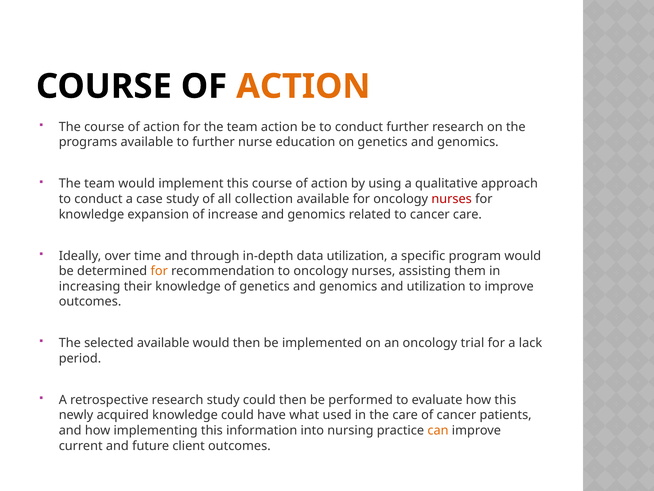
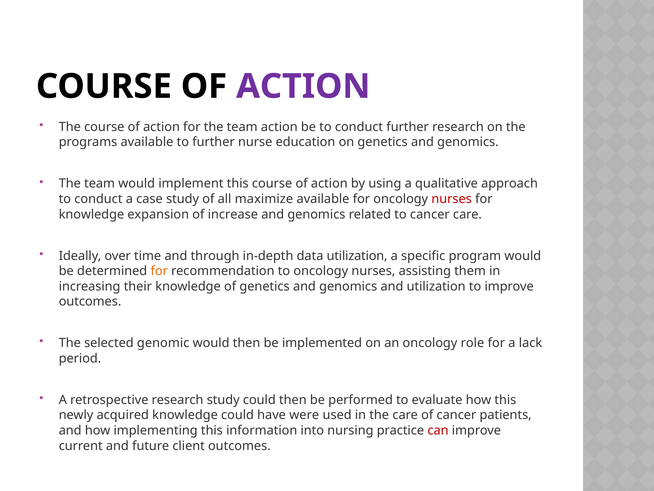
ACTION colour: orange -> purple (303, 86)
collection: collection -> maximize (264, 199)
selected available: available -> genomic (163, 343)
trial: trial -> role (472, 343)
what: what -> were (304, 415)
can colour: orange -> red (438, 430)
